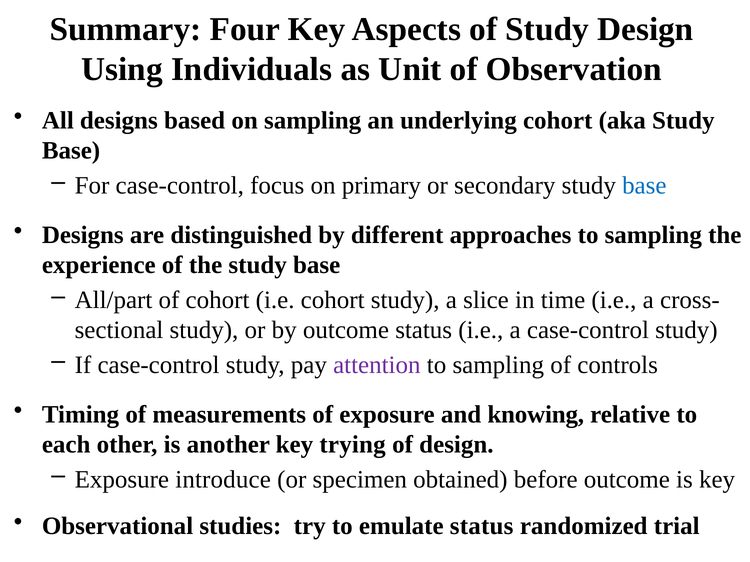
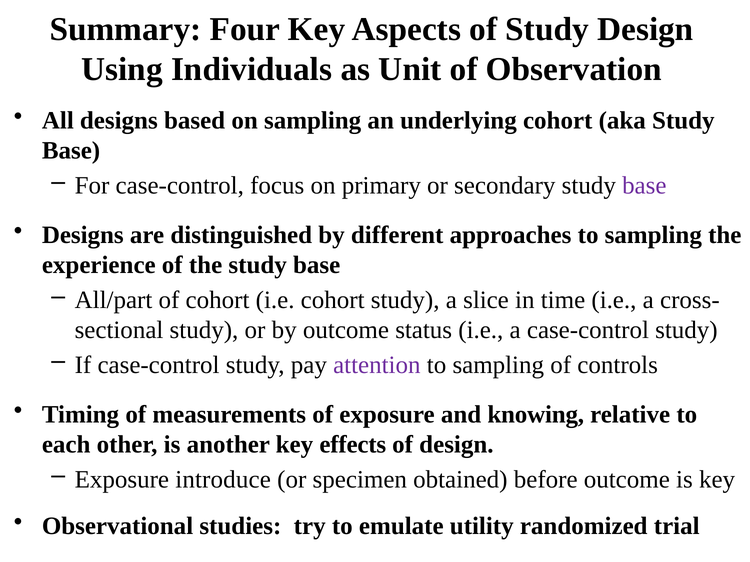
base colour: blue -> purple (644, 186)
trying: trying -> effects (353, 445)
emulate status: status -> utility (482, 526)
